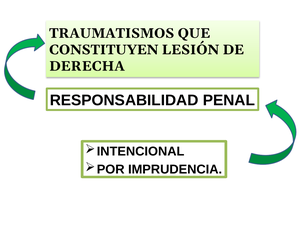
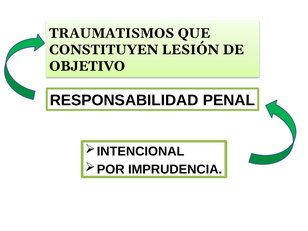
DERECHA: DERECHA -> OBJETIVO (87, 66)
